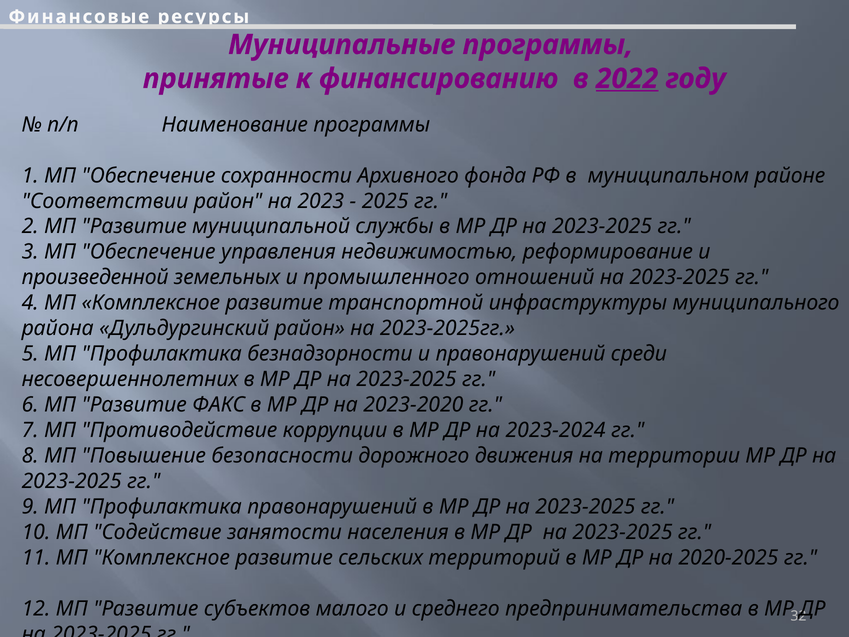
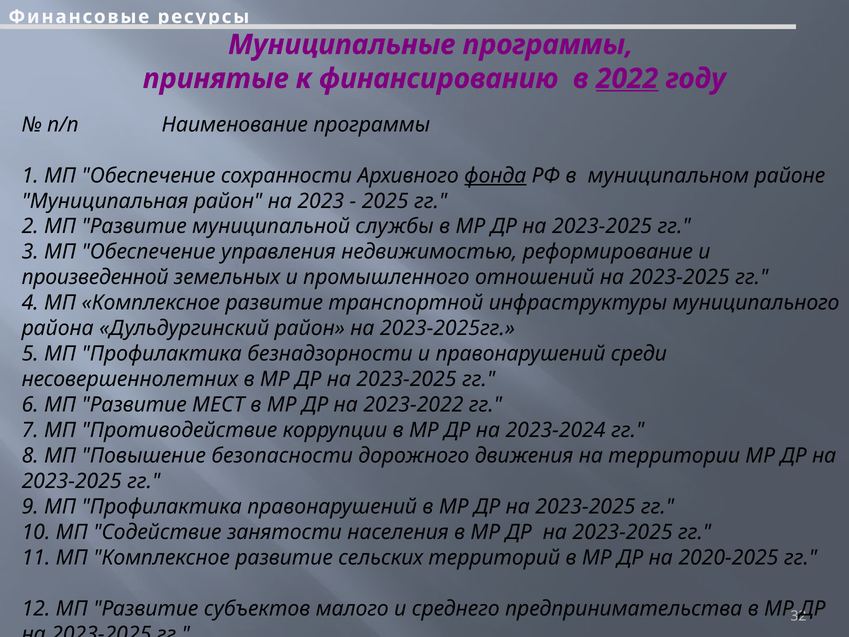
фонда underline: none -> present (495, 175)
Соответствии: Соответствии -> Муниципальная (105, 201)
ФАКС: ФАКС -> МЕСТ (218, 405)
2023-2020: 2023-2020 -> 2023-2022 (413, 405)
